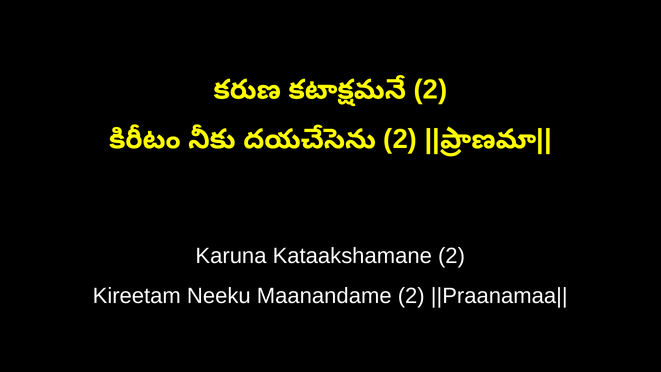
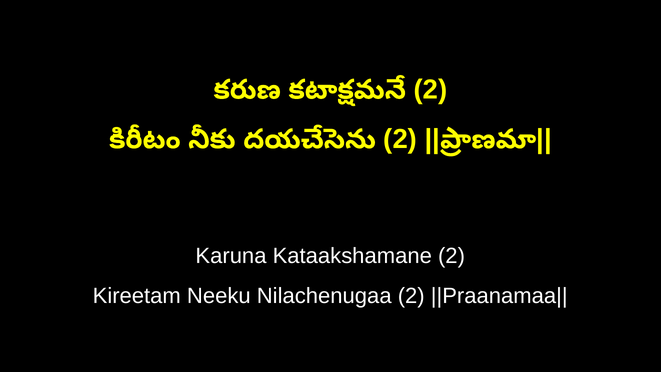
Maanandame: Maanandame -> Nilachenugaa (324, 296)
